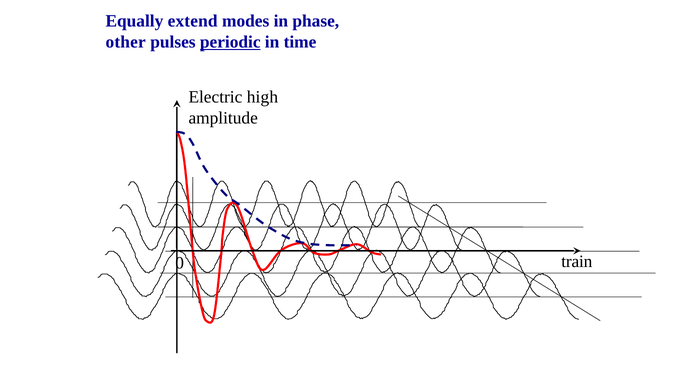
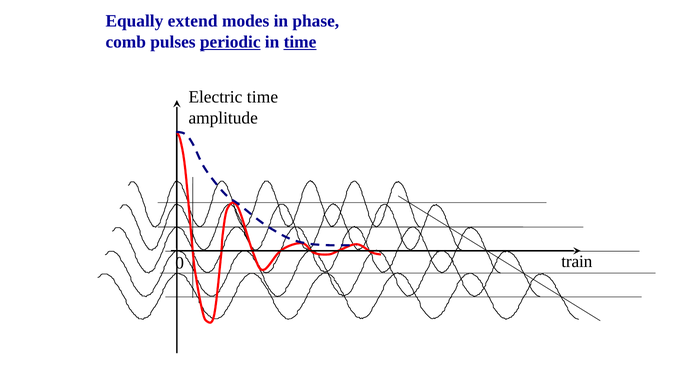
other: other -> comb (126, 42)
time underline: none -> present (300, 42)
Electric high: high -> time (262, 97)
